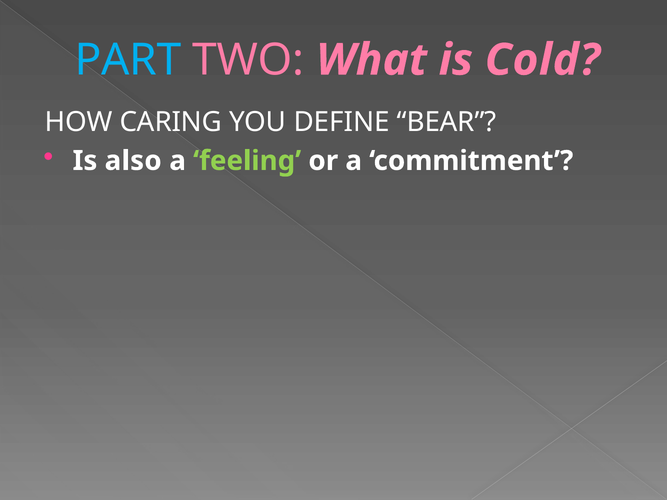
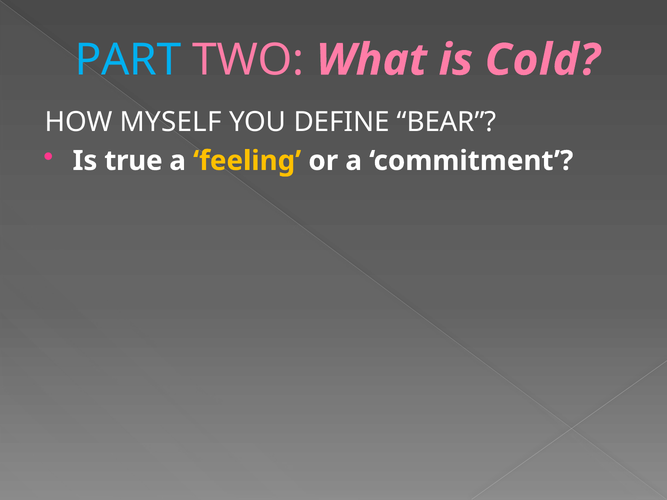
CARING: CARING -> MYSELF (171, 122)
also: also -> true (133, 161)
feeling colour: light green -> yellow (247, 161)
